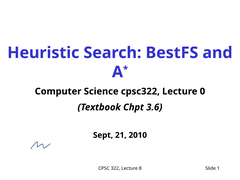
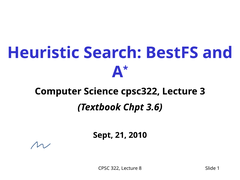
0: 0 -> 3 (202, 91)
